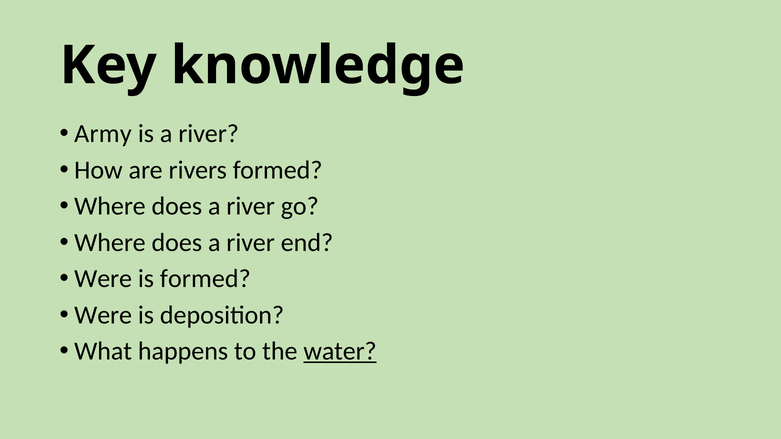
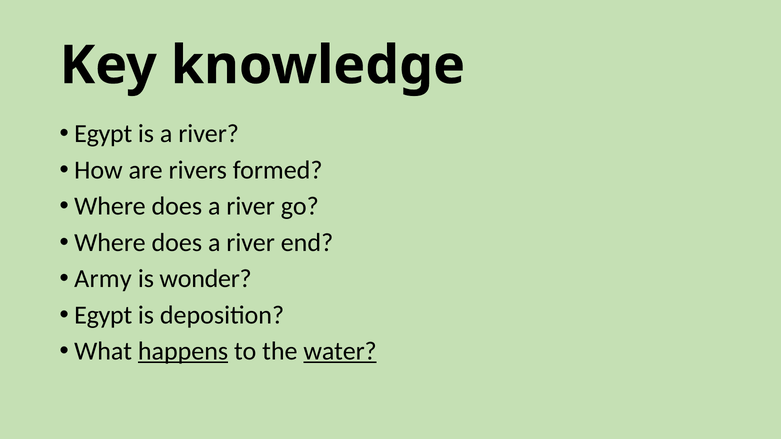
Army: Army -> Egypt (103, 134)
Were: Were -> Army (103, 279)
is formed: formed -> wonder (206, 279)
Were: Were -> Egypt (103, 315)
happens underline: none -> present (183, 351)
